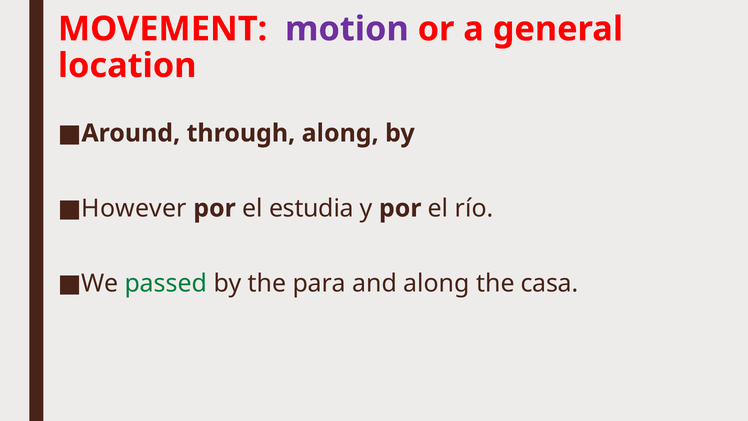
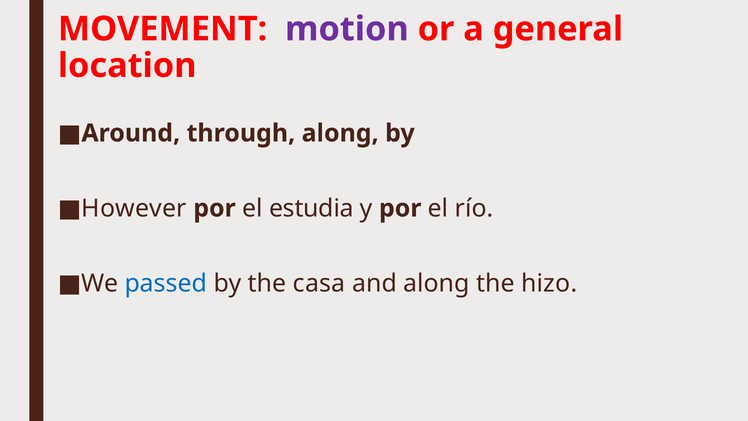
passed colour: green -> blue (166, 283)
para: para -> casa (319, 283)
casa: casa -> hizo (549, 283)
